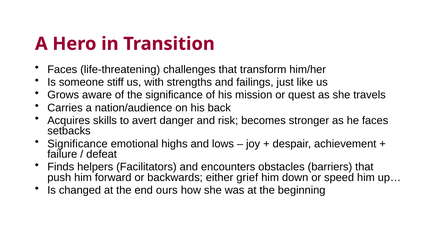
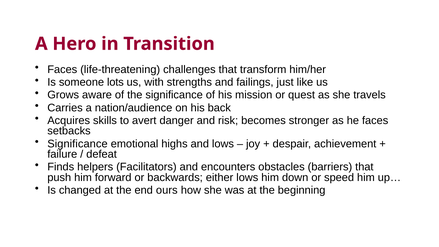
stiff: stiff -> lots (115, 82)
either grief: grief -> lows (247, 178)
